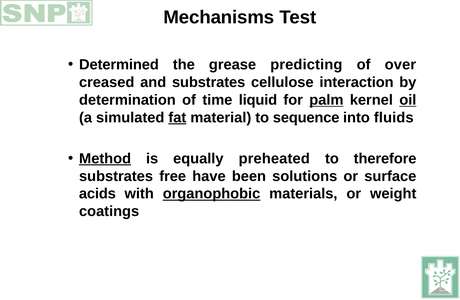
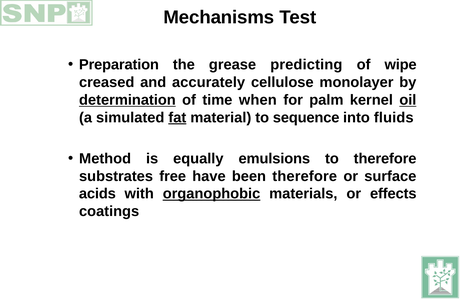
Determined: Determined -> Preparation (119, 65)
over: over -> wipe (401, 65)
and substrates: substrates -> accurately (209, 82)
interaction: interaction -> monolayer (356, 82)
determination underline: none -> present (127, 100)
liquid: liquid -> when (258, 100)
palm underline: present -> none (326, 100)
Method underline: present -> none (105, 159)
preheated: preheated -> emulsions (274, 159)
been solutions: solutions -> therefore (305, 176)
weight: weight -> effects (393, 194)
